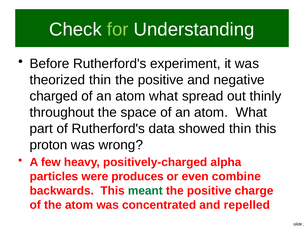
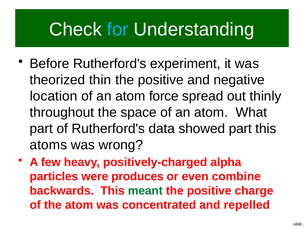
for colour: light green -> light blue (118, 29)
charged: charged -> location (54, 96)
what: what -> force (164, 96)
showed thin: thin -> part (240, 129)
proton: proton -> atoms (48, 145)
